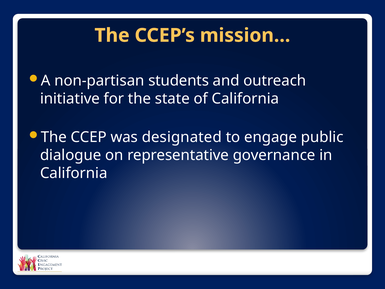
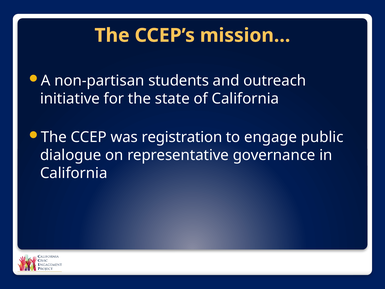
designated: designated -> registration (182, 137)
